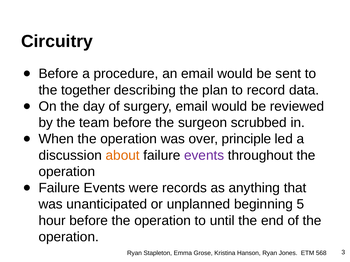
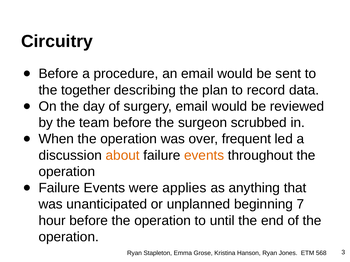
principle: principle -> frequent (246, 139)
events colour: purple -> orange (204, 156)
records: records -> applies (184, 188)
5: 5 -> 7 (300, 205)
